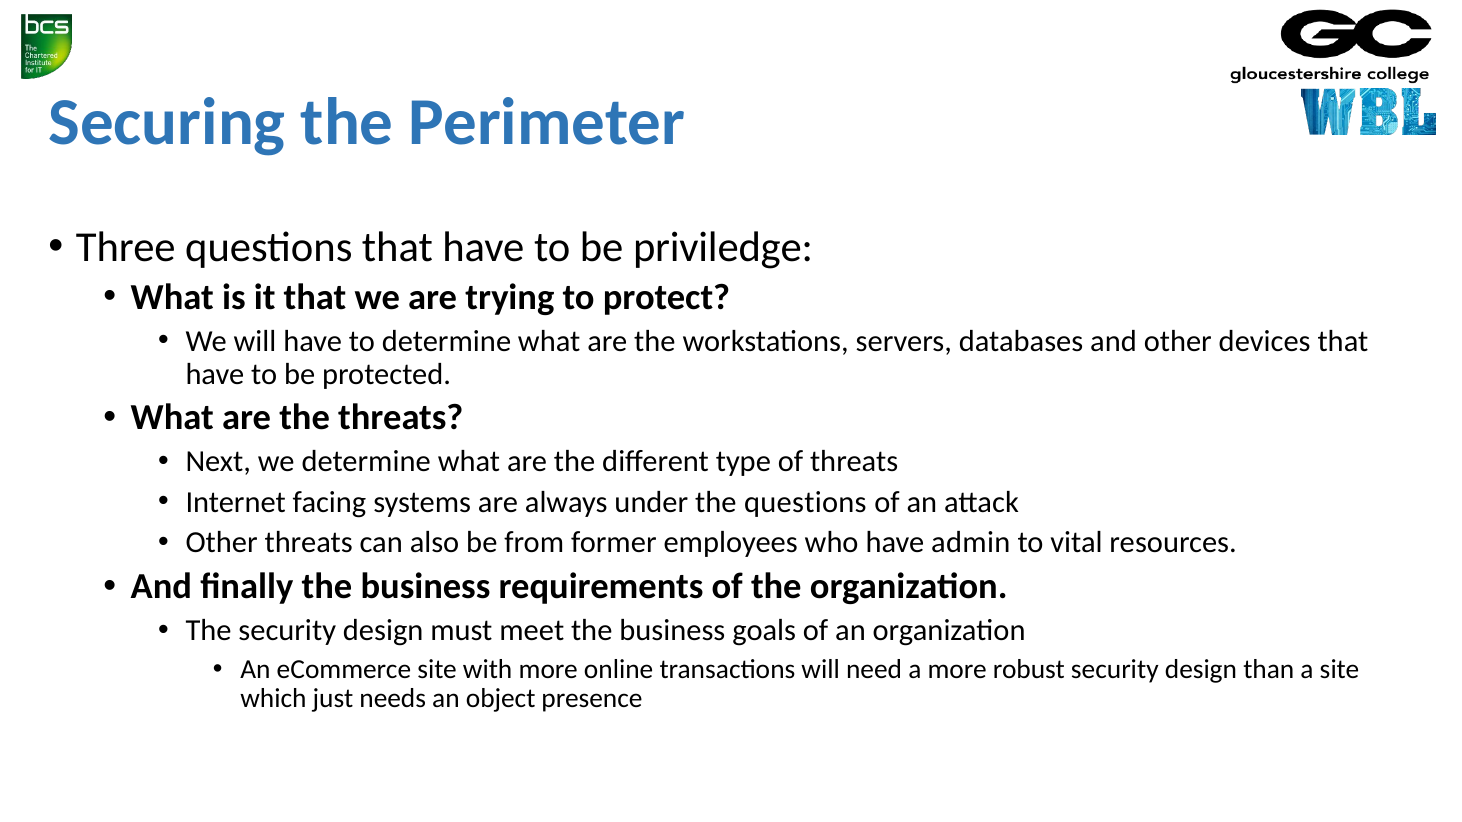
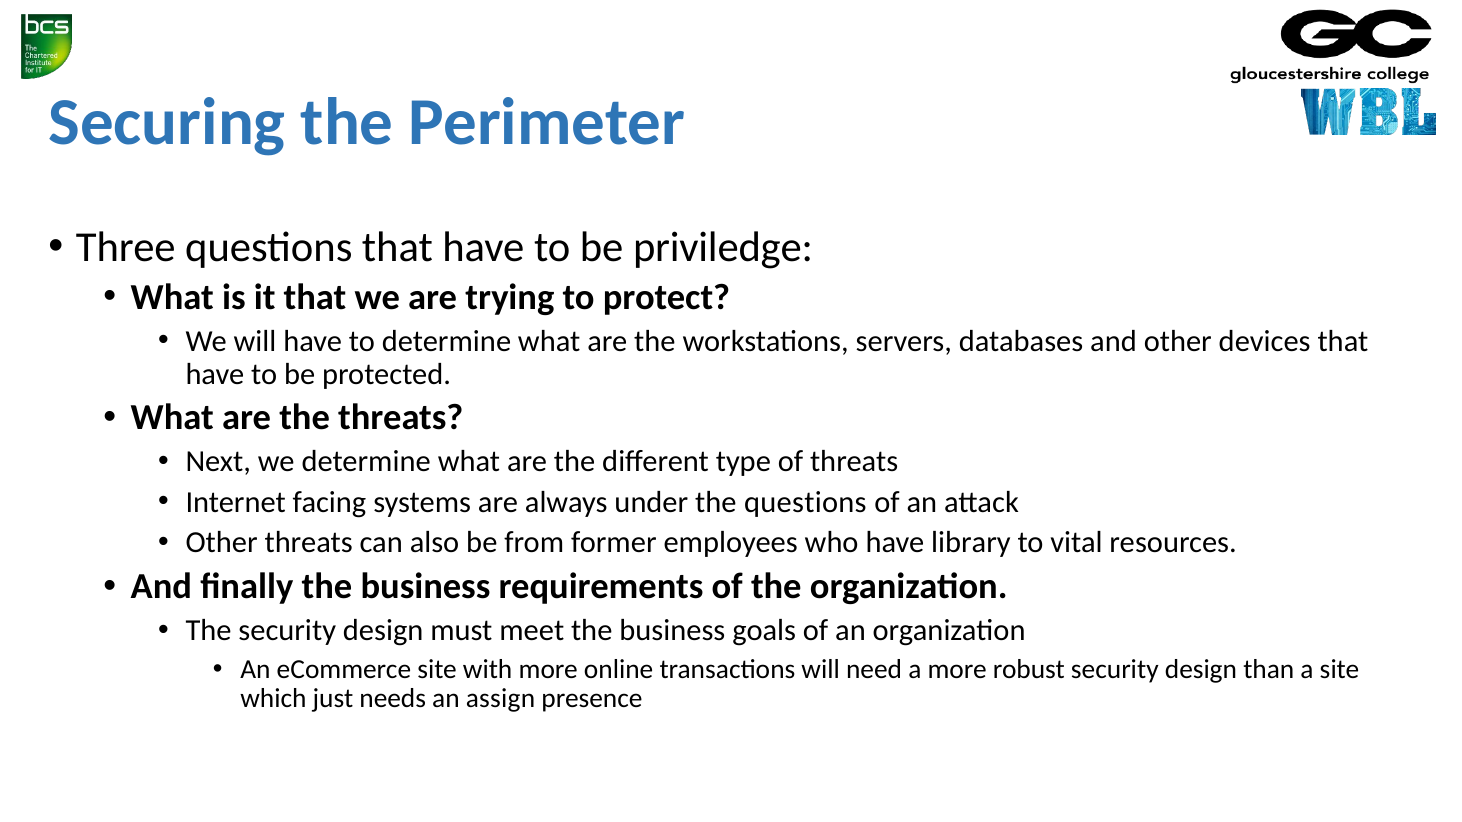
admin: admin -> library (971, 543)
object: object -> assign (501, 699)
